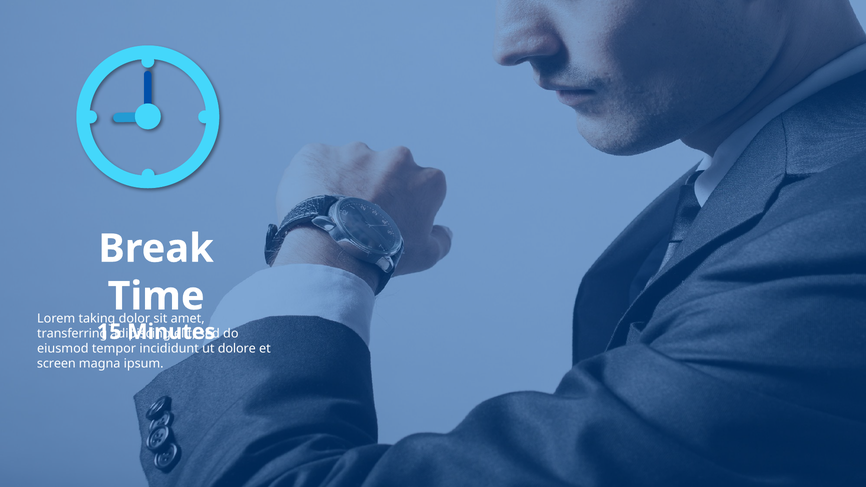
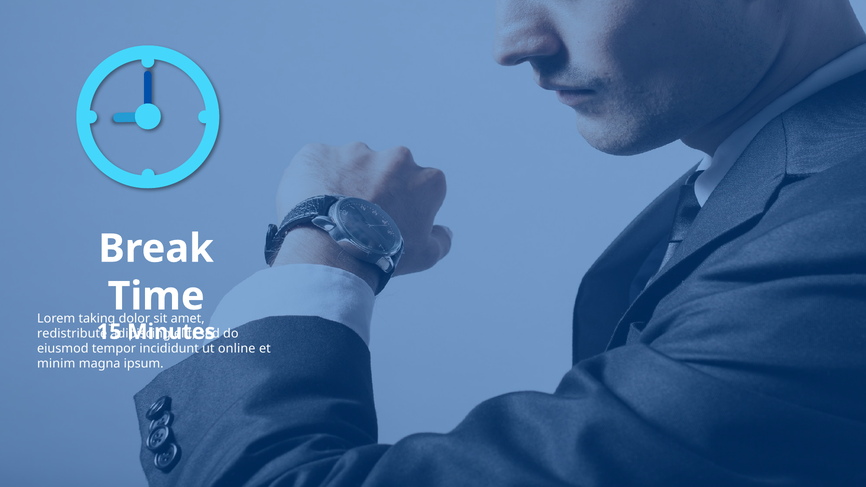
transferring: transferring -> redistribute (72, 334)
dolore: dolore -> online (237, 349)
screen: screen -> minim (56, 364)
